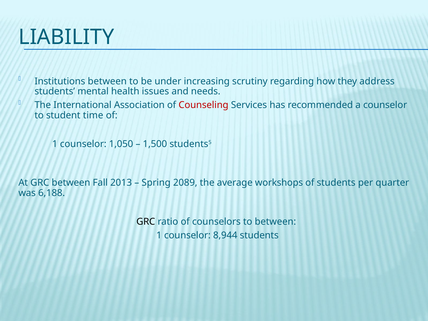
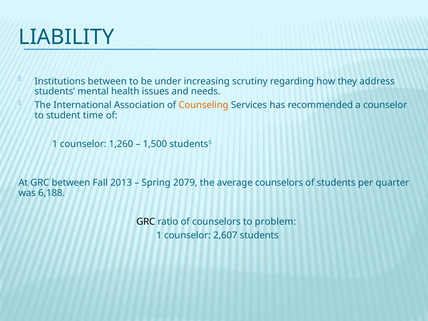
Counseling colour: red -> orange (204, 105)
1,050: 1,050 -> 1,260 (121, 144)
2089: 2089 -> 2079 (185, 183)
average workshops: workshops -> counselors (279, 183)
to between: between -> problem (275, 222)
8,944: 8,944 -> 2,607 (225, 235)
